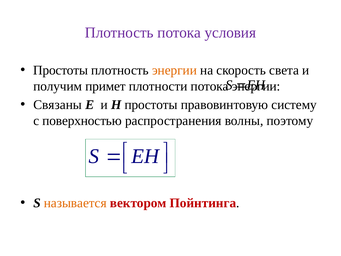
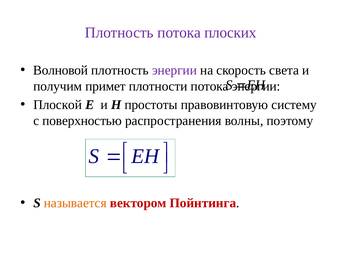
условия: условия -> плоских (230, 33)
Простоты: Простоты -> Волновой (61, 70)
энергии colour: orange -> purple (174, 70)
Связаны: Связаны -> Плоской (58, 105)
